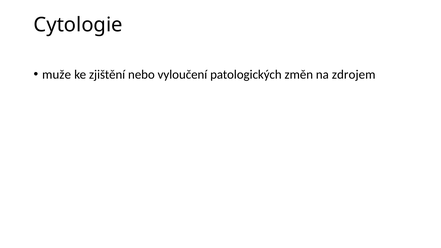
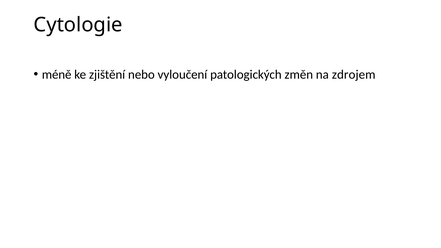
muže: muže -> méně (57, 75)
